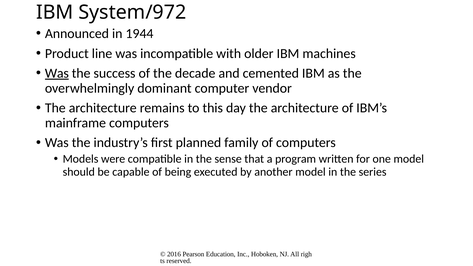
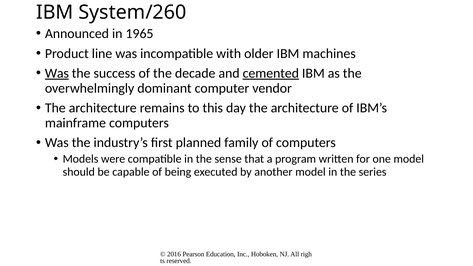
System/972: System/972 -> System/260 (132, 12)
1944: 1944 -> 1965 (140, 34)
cemented underline: none -> present (271, 73)
